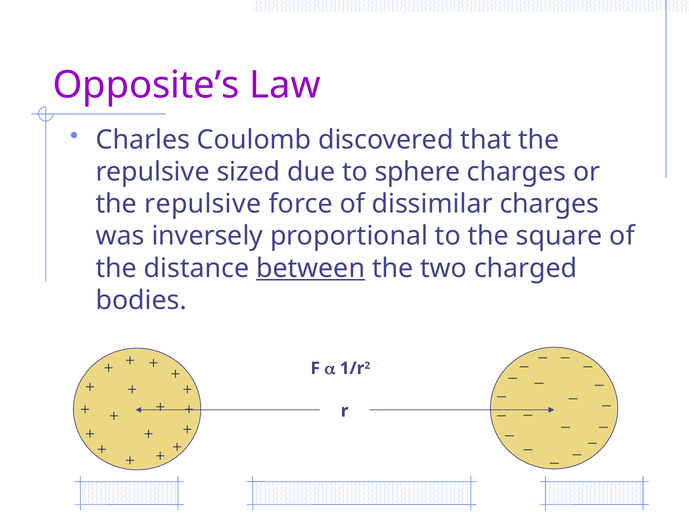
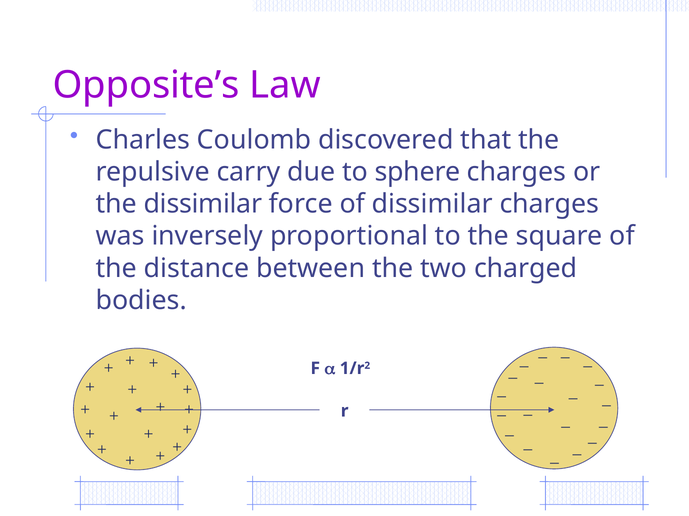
sized: sized -> carry (248, 172)
repulsive: repulsive -> dissimilar (203, 204)
between underline: present -> none (311, 269)
